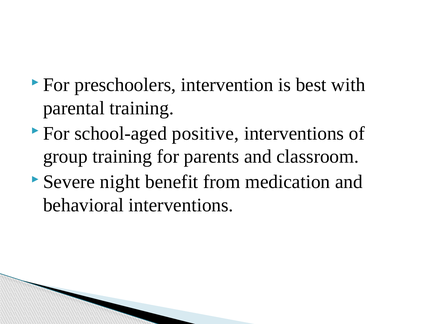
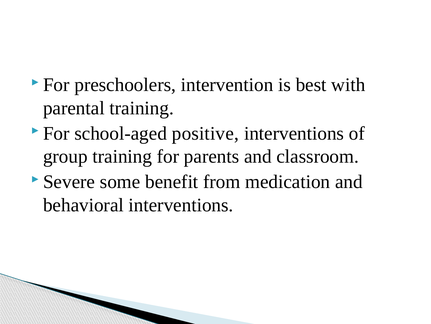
night: night -> some (120, 182)
